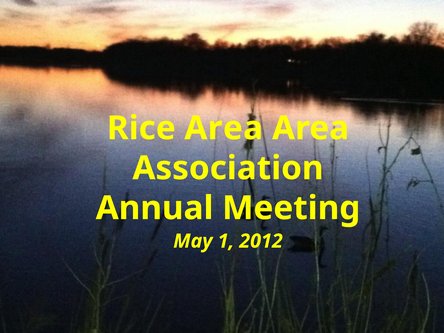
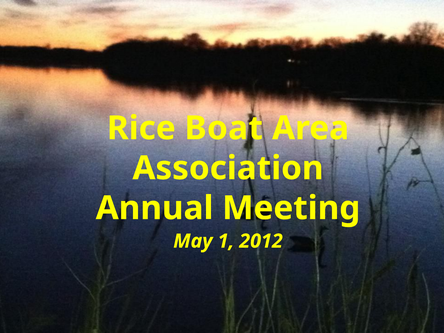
Rice Area: Area -> Boat (224, 128)
